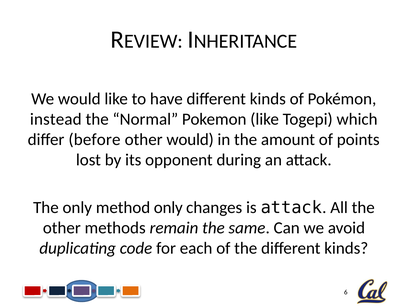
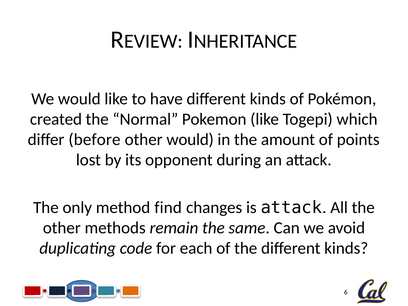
instead: instead -> created (56, 119)
method only: only -> find (168, 208)
